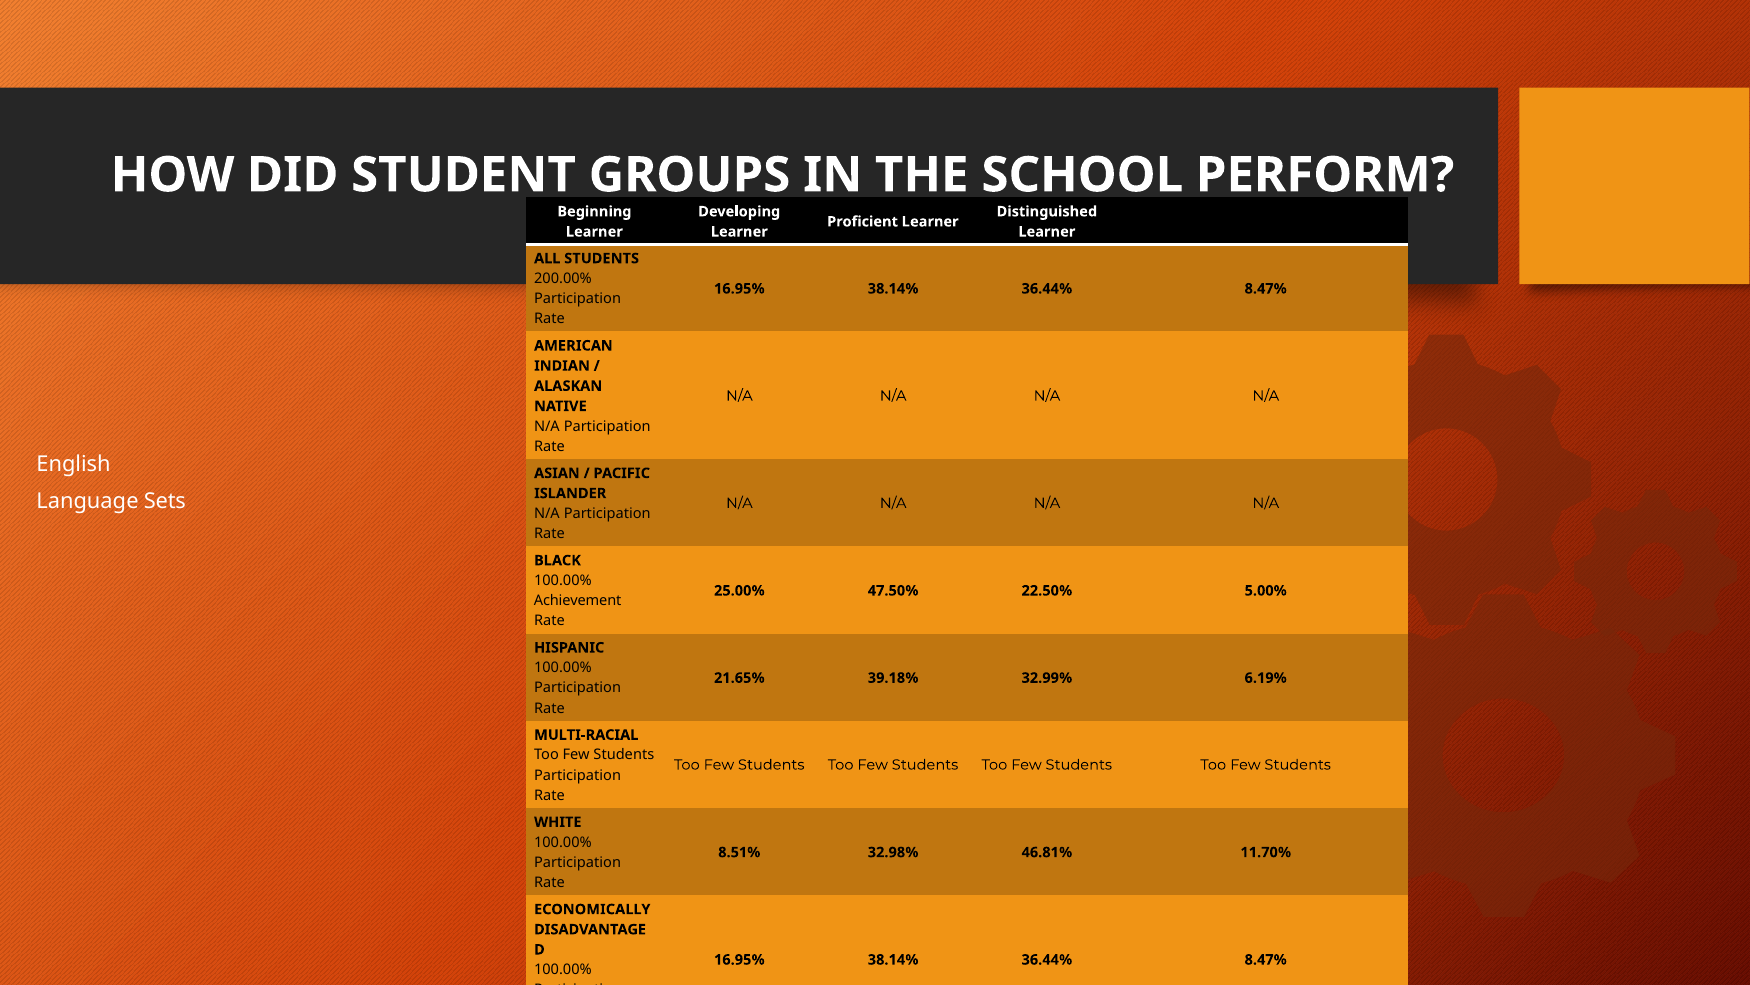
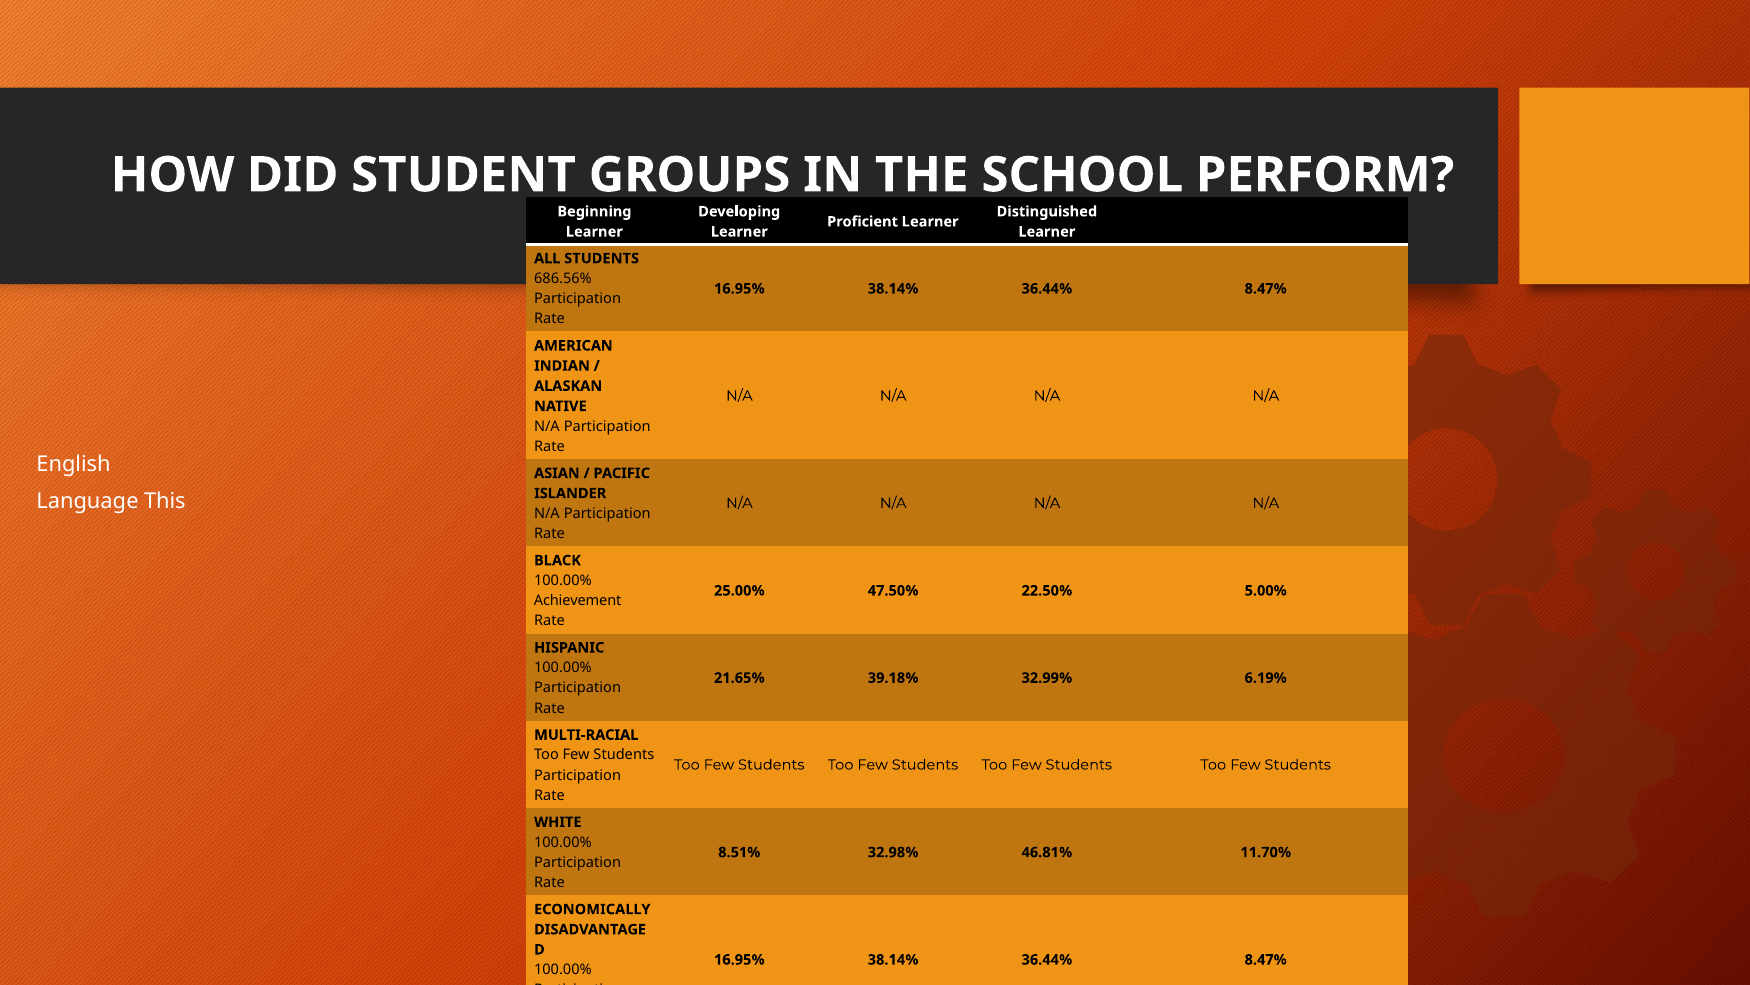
200.00%: 200.00% -> 686.56% (563, 278)
Sets: Sets -> This (165, 501)
